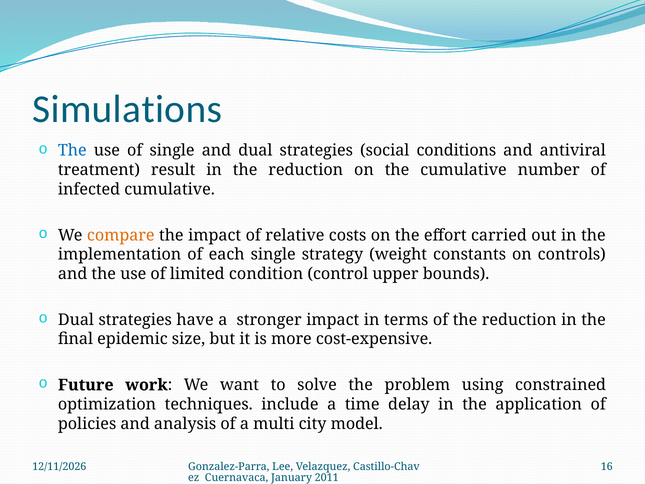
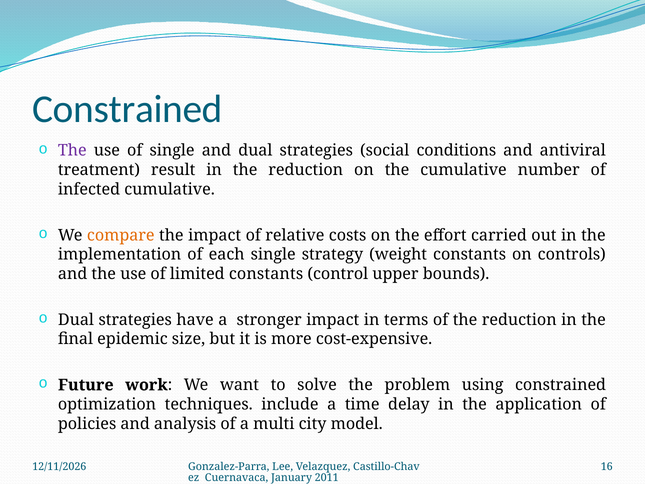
Simulations: Simulations -> Constrained (127, 109)
The colour: blue -> purple (72, 150)
limited condition: condition -> constants (266, 274)
